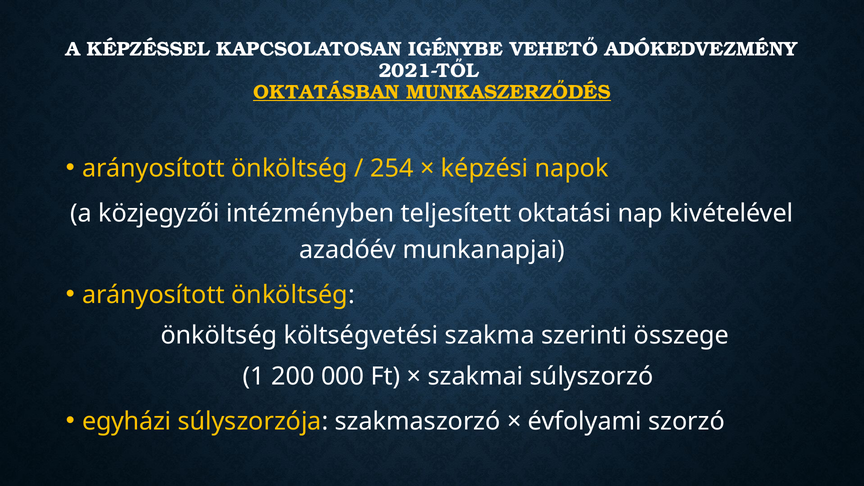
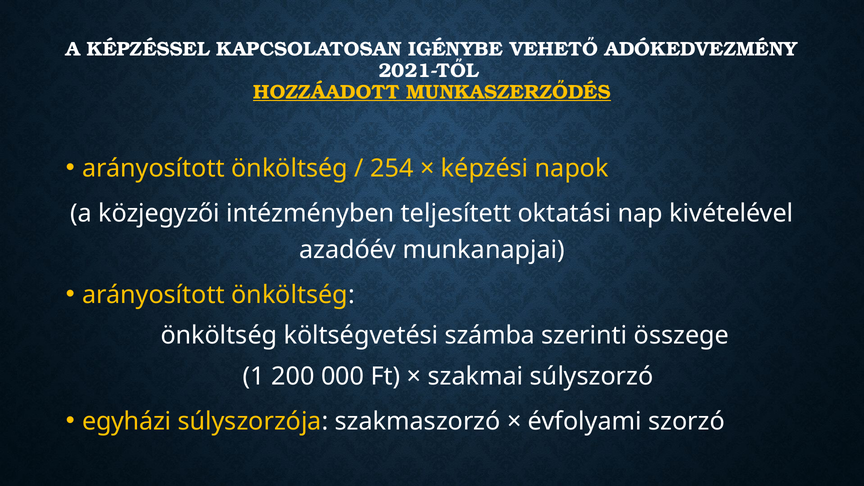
OKTATÁSBAN: OKTATÁSBAN -> HOZZÁADOTT (326, 92)
szakma: szakma -> számba (490, 336)
